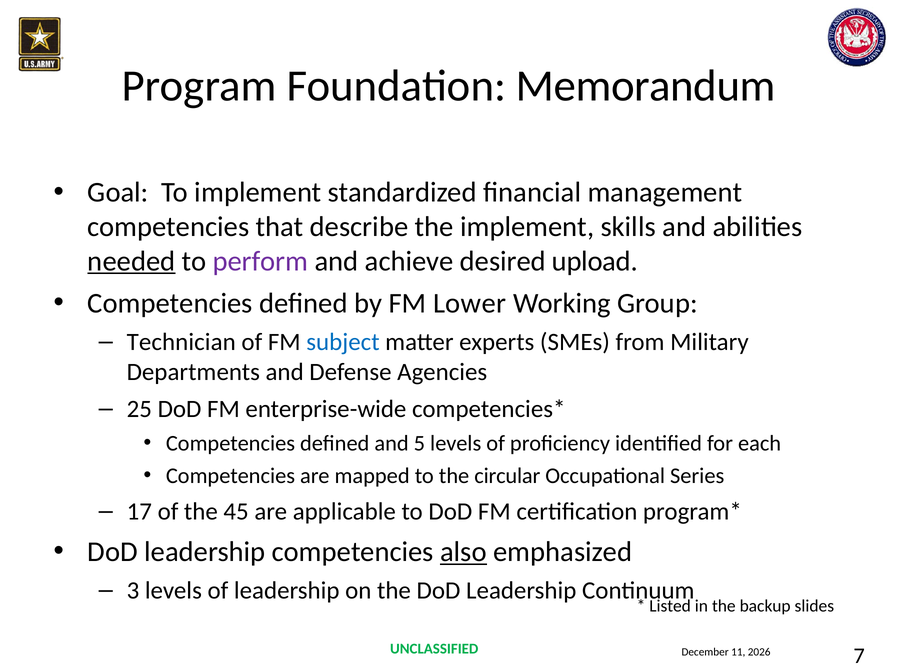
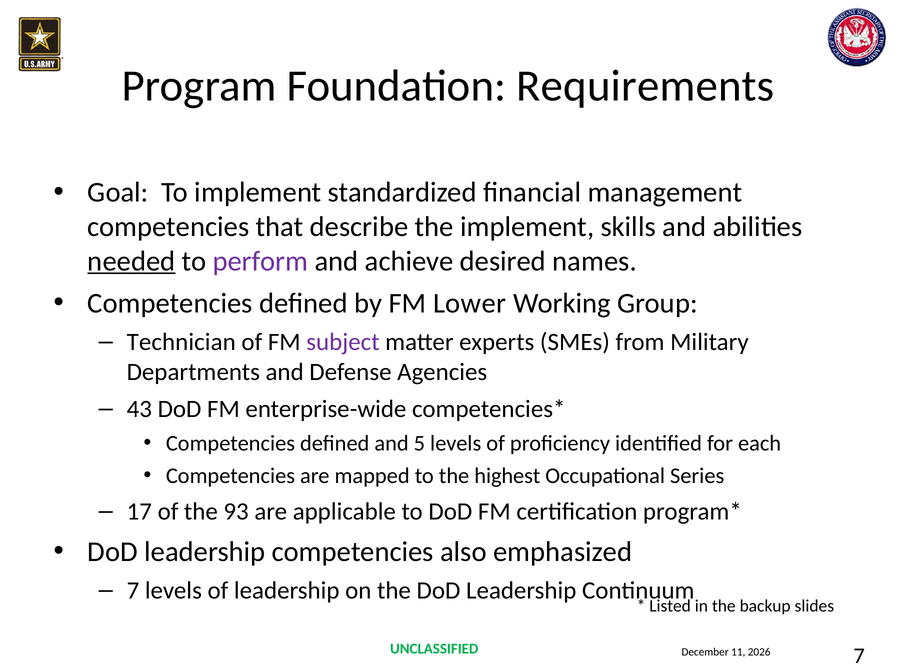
Memorandum: Memorandum -> Requirements (645, 86)
upload: upload -> names (595, 261)
subject colour: blue -> purple (343, 343)
25: 25 -> 43 (139, 409)
circular: circular -> highest (507, 476)
45: 45 -> 93 (236, 512)
also underline: present -> none (463, 552)
3: 3 -> 7 (133, 591)
